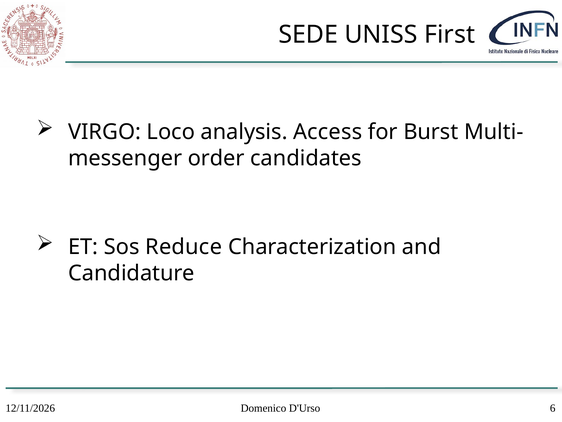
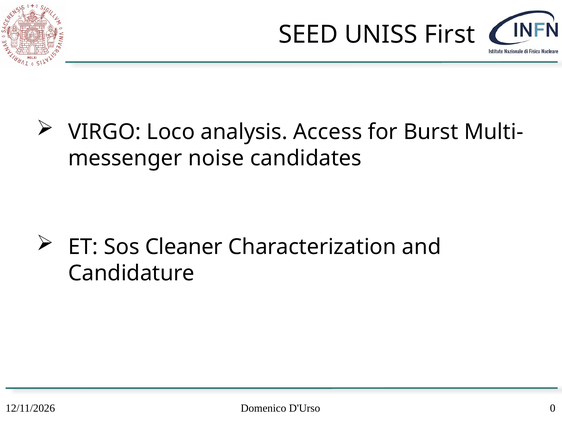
SEDE: SEDE -> SEED (308, 35)
order: order -> noise (216, 158)
Reduce: Reduce -> Cleaner (184, 247)
6: 6 -> 0 (553, 408)
